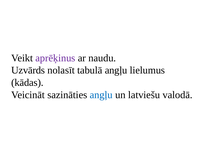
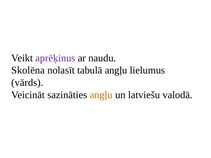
Uzvārds: Uzvārds -> Skolēna (28, 70)
kādas: kādas -> vārds (27, 83)
angļu colour: blue -> orange (101, 95)
